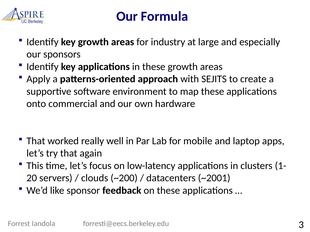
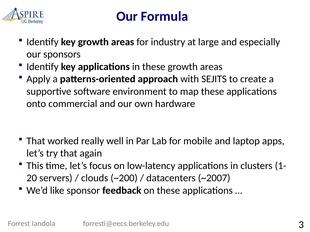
~2001: ~2001 -> ~2007 (214, 178)
